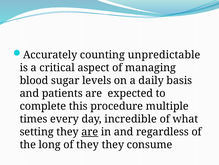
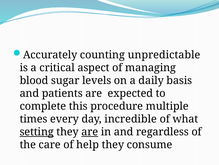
setting underline: none -> present (37, 131)
long: long -> care (50, 144)
of they: they -> help (88, 144)
